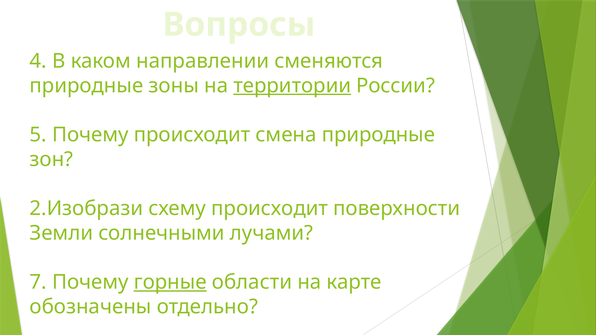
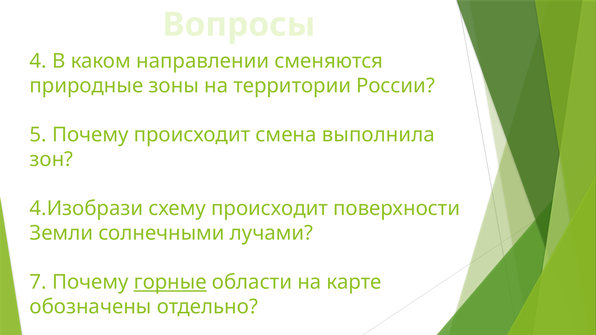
территории underline: present -> none (292, 86)
смена природные: природные -> выполнила (378, 135)
2.Изобрази: 2.Изобрази -> 4.Изобрази (86, 209)
